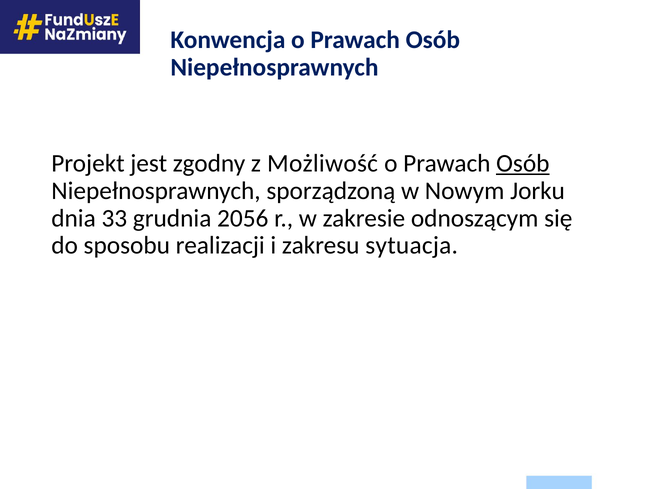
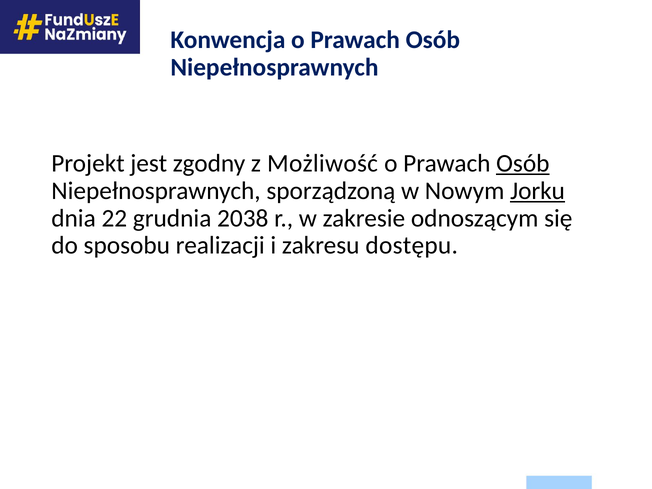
Jorku underline: none -> present (538, 191)
33: 33 -> 22 (114, 218)
2056: 2056 -> 2038 (243, 218)
sytuacja: sytuacja -> dostępu (412, 246)
